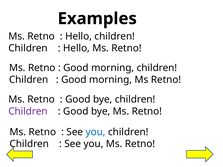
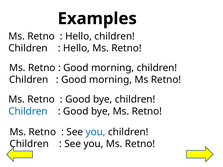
Children colour: purple -> blue (28, 111)
